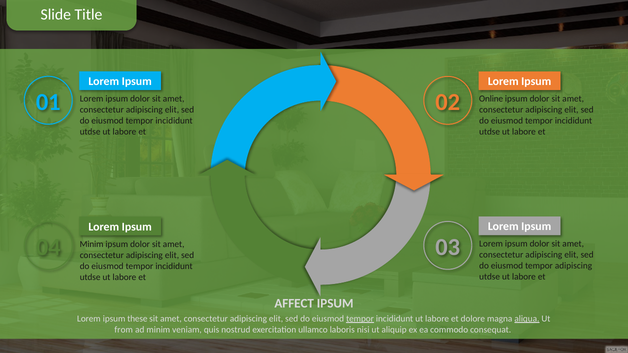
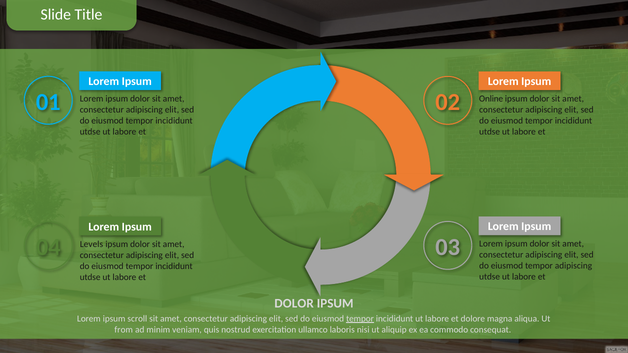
04 Minim: Minim -> Levels (92, 244)
AFFECT: AFFECT -> DOLOR (294, 304)
these: these -> scroll (137, 319)
aliqua underline: present -> none (527, 319)
